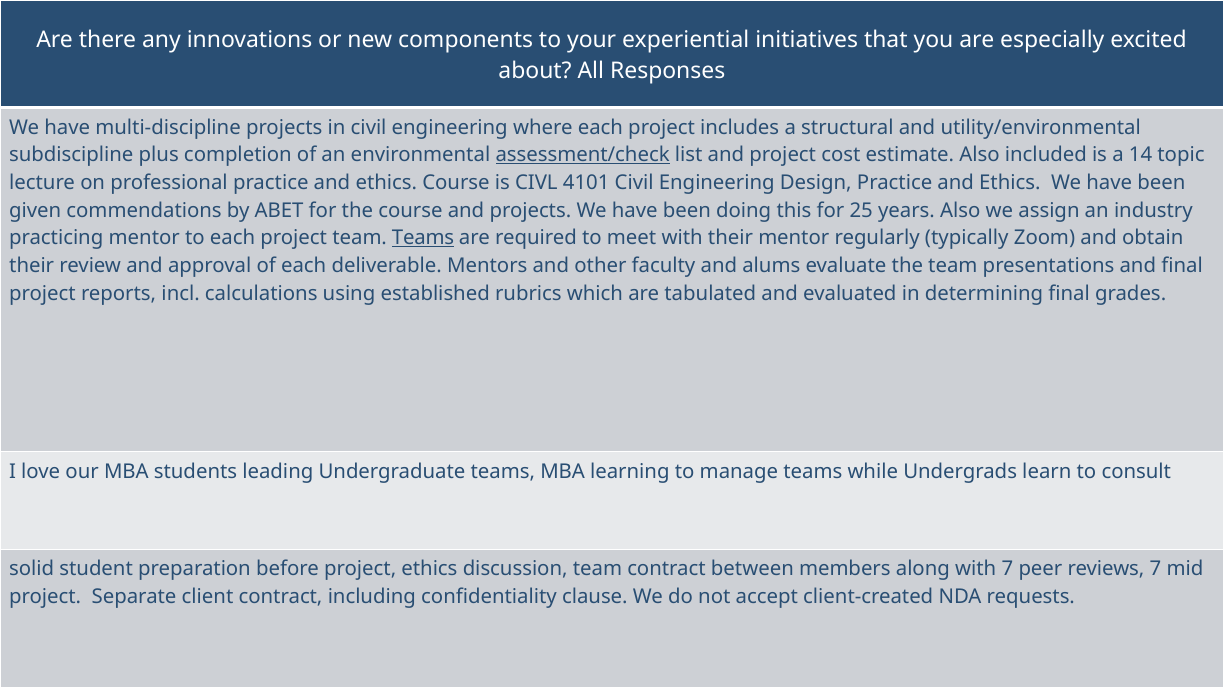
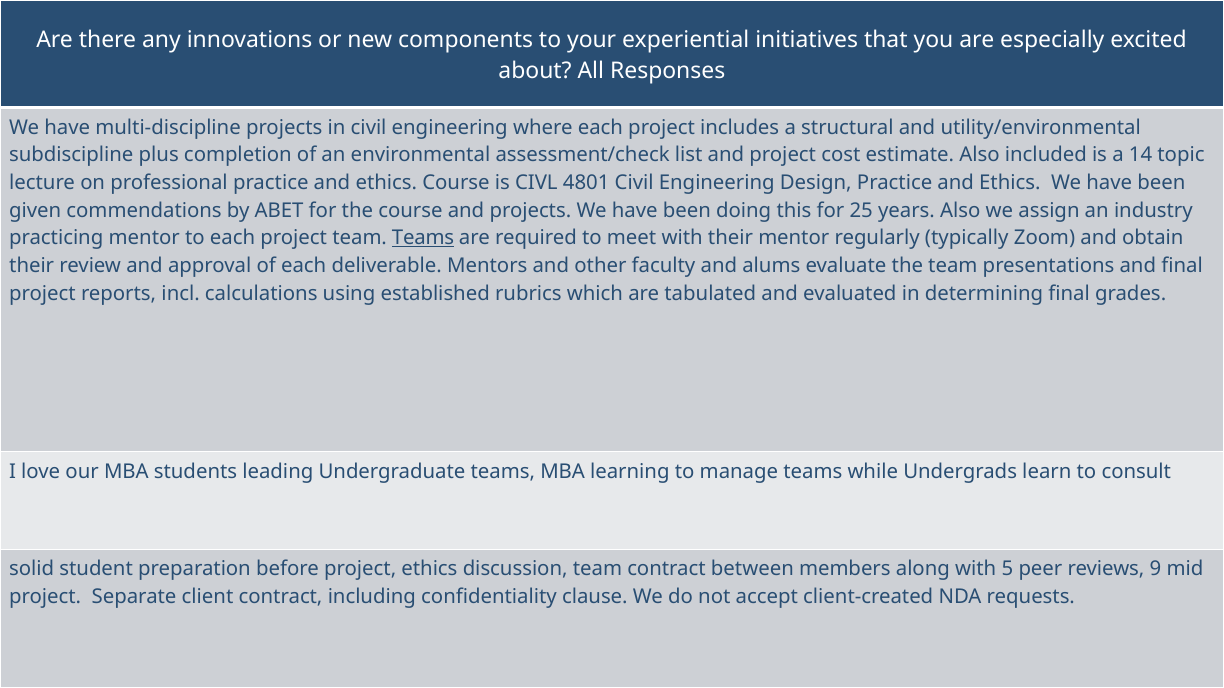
assessment/check underline: present -> none (583, 155)
4101: 4101 -> 4801 (586, 183)
with 7: 7 -> 5 (1007, 569)
reviews 7: 7 -> 9 (1155, 569)
